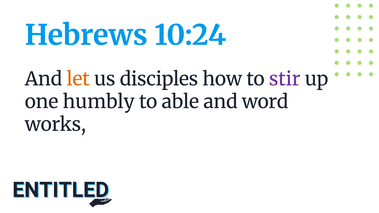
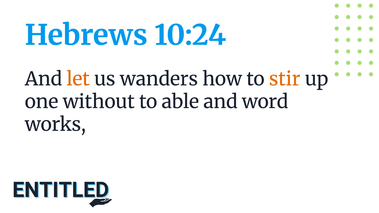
disciples: disciples -> wanders (159, 79)
stir colour: purple -> orange (285, 79)
humbly: humbly -> without (99, 102)
